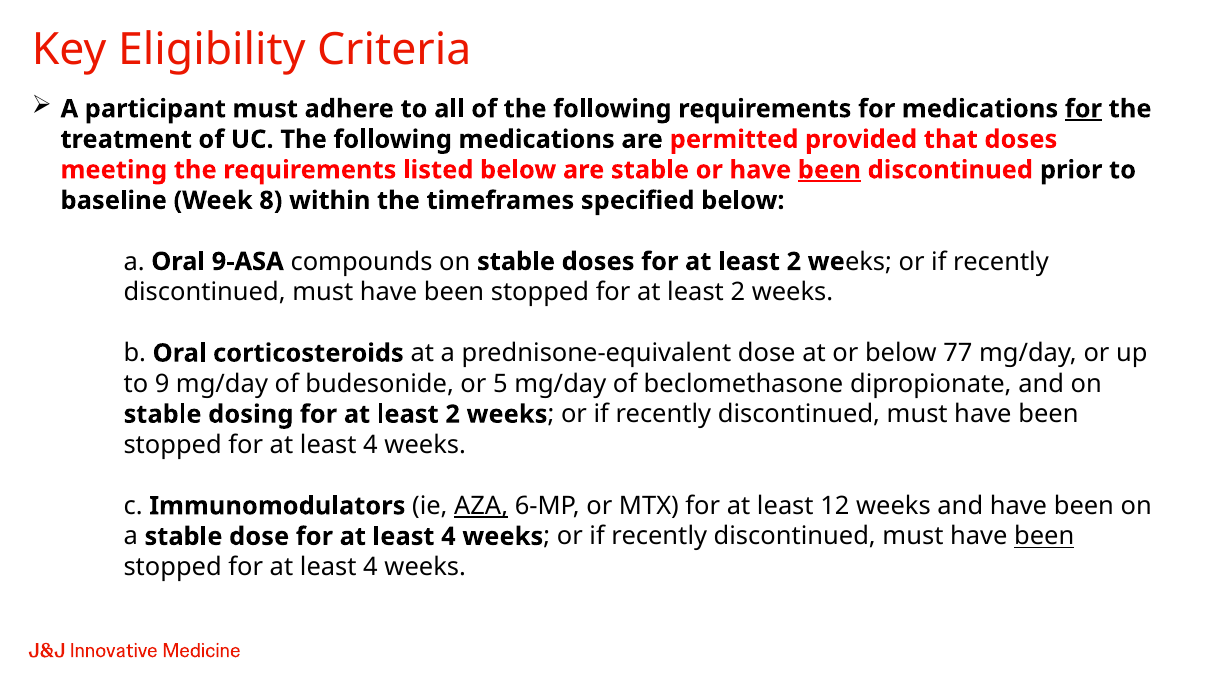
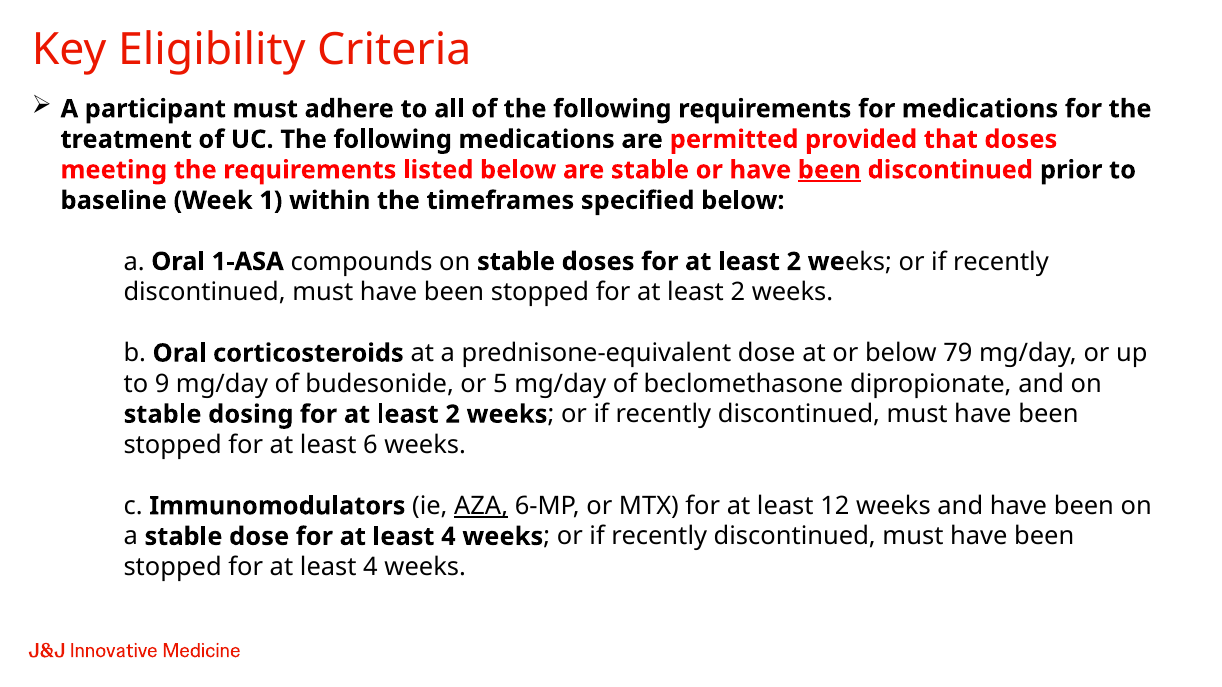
for underline: present -> none (1083, 109)
8: 8 -> 1 (271, 201)
9-ASA: 9-ASA -> 1-ASA (248, 262)
77: 77 -> 79 (958, 353)
4: 4 -> 6 (370, 445)
been underline: present -> none (1044, 537)
